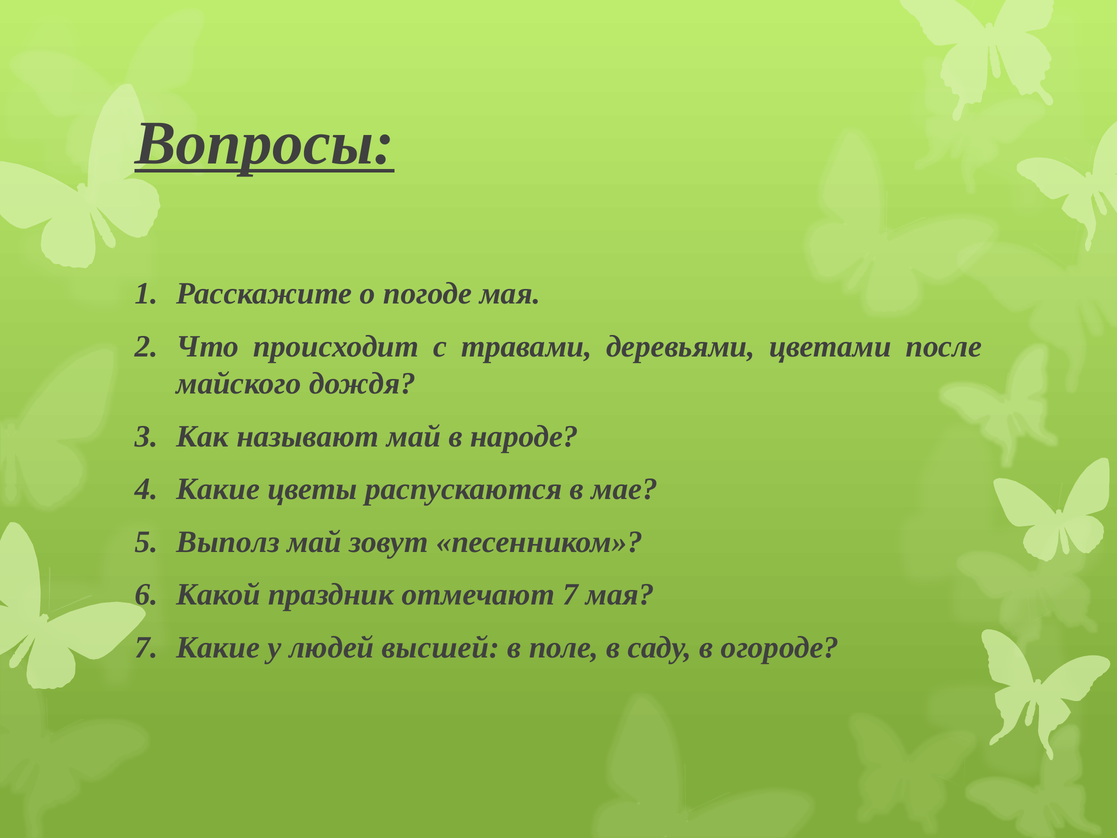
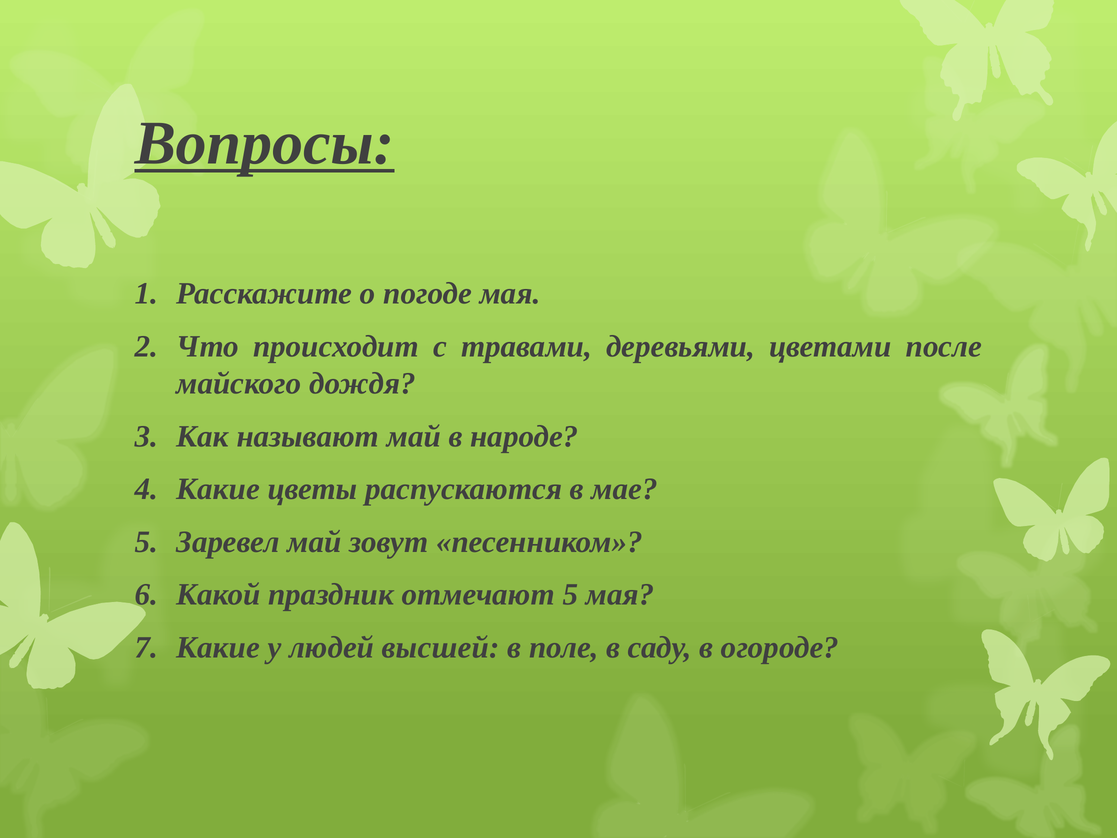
Выполз: Выполз -> Заревел (228, 542)
отмечают 7: 7 -> 5 (570, 595)
